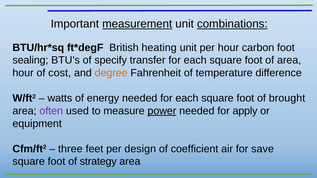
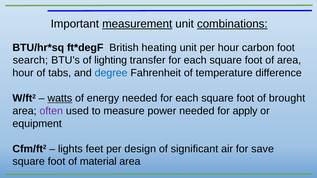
sealing: sealing -> search (30, 60)
specify: specify -> lighting (111, 60)
cost: cost -> tabs (60, 73)
degree colour: orange -> blue (111, 73)
watts underline: none -> present (60, 98)
power underline: present -> none (162, 111)
three: three -> lights (70, 149)
coefficient: coefficient -> significant (195, 149)
strategy: strategy -> material (98, 162)
